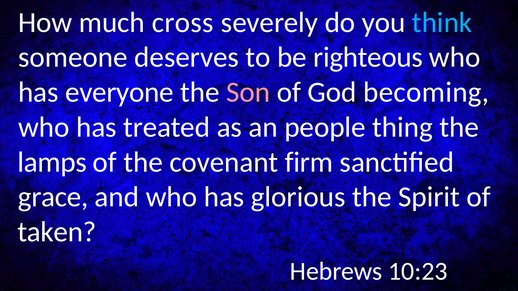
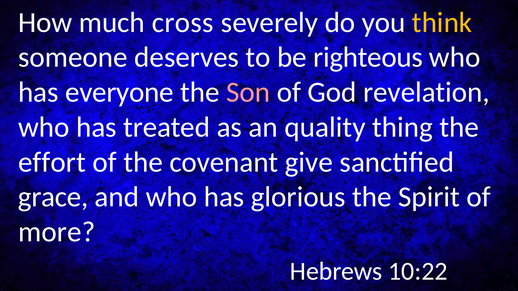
think colour: light blue -> yellow (442, 22)
becoming: becoming -> revelation (426, 92)
people: people -> quality (325, 127)
lamps: lamps -> effort (52, 162)
firm: firm -> give (309, 162)
taken: taken -> more (57, 232)
10:23: 10:23 -> 10:22 (418, 272)
